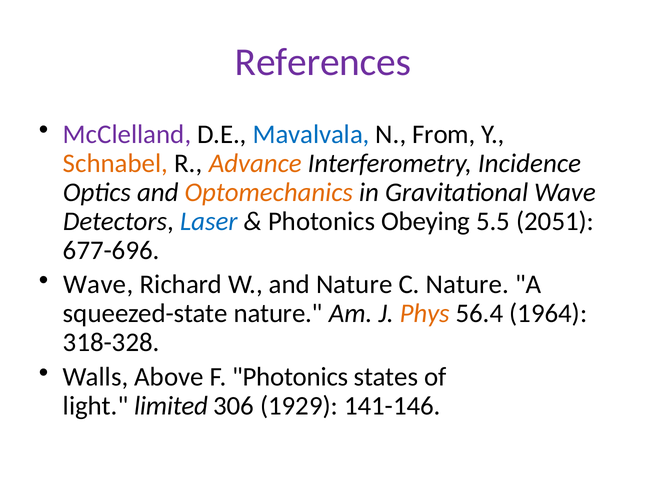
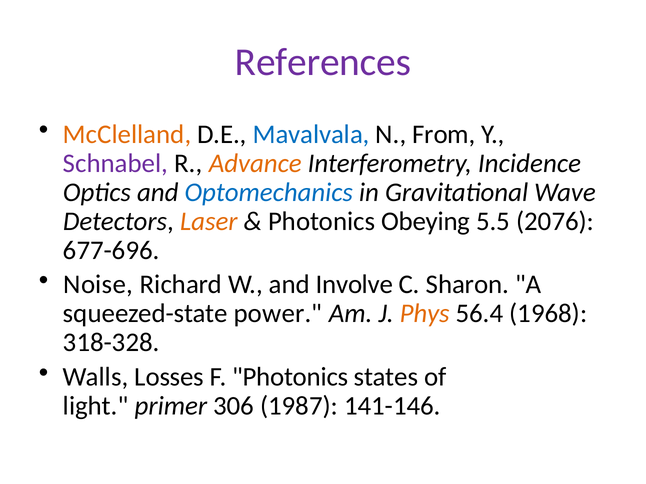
McClelland colour: purple -> orange (127, 134)
Schnabel colour: orange -> purple (116, 163)
Optomechanics colour: orange -> blue (269, 192)
Laser colour: blue -> orange (209, 222)
2051: 2051 -> 2076 (555, 222)
Wave: Wave -> Noise (98, 285)
and Nature: Nature -> Involve (354, 285)
C Nature: Nature -> Sharon (467, 285)
squeezed-state nature: nature -> power (278, 314)
1964: 1964 -> 1968 (548, 314)
Above: Above -> Losses (169, 377)
limited: limited -> primer (171, 406)
1929: 1929 -> 1987 (299, 406)
